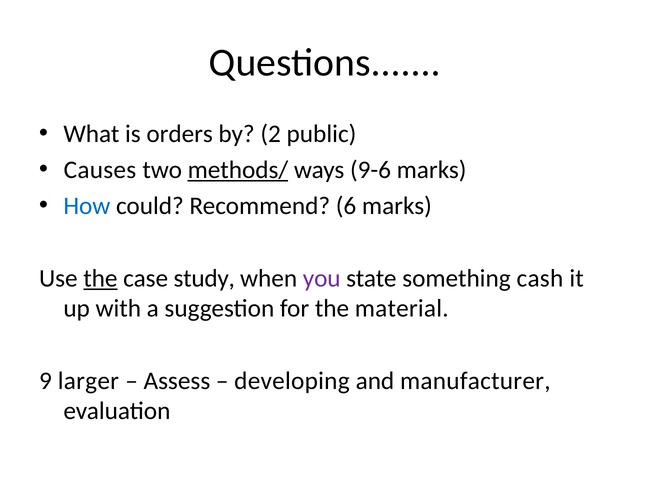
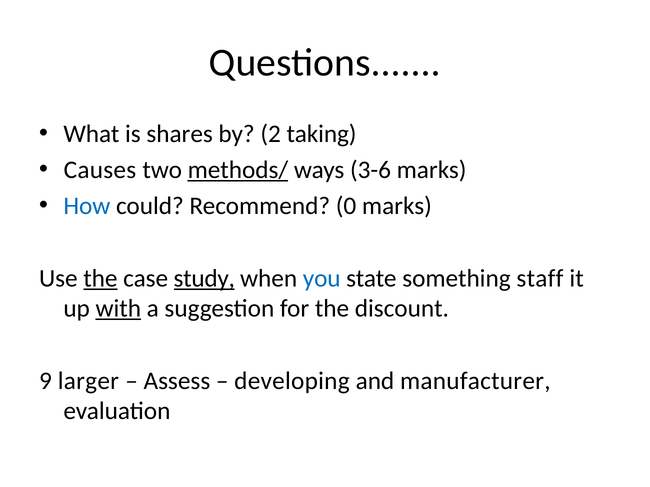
orders: orders -> shares (180, 134)
public: public -> taking (322, 134)
9-6: 9-6 -> 3-6 (371, 170)
6: 6 -> 0 (346, 206)
study underline: none -> present (204, 278)
you colour: purple -> blue (322, 278)
cash: cash -> staff (540, 278)
with underline: none -> present (118, 309)
material: material -> discount (402, 309)
